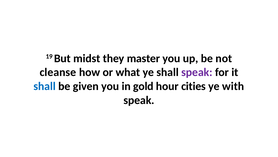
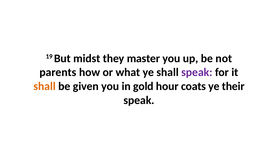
cleanse: cleanse -> parents (58, 72)
shall colour: blue -> orange (45, 86)
cities: cities -> coats (194, 86)
with: with -> their (233, 86)
